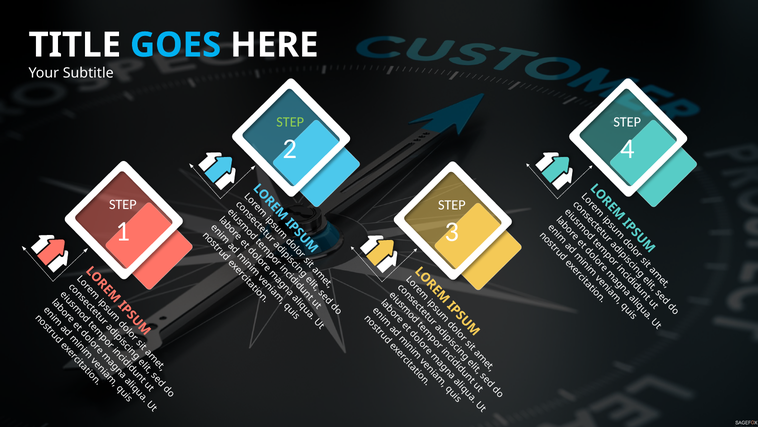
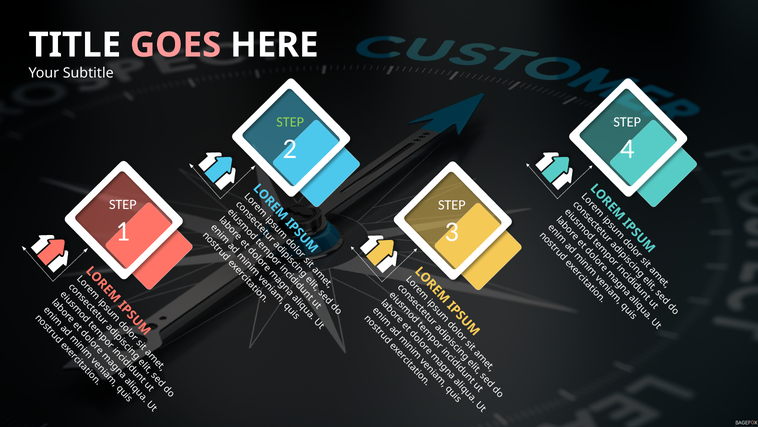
GOES colour: light blue -> pink (176, 45)
